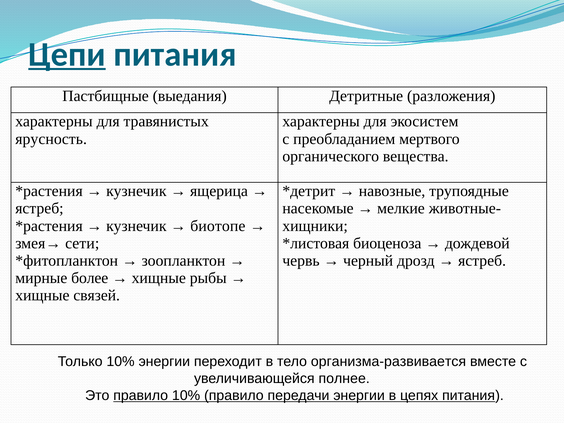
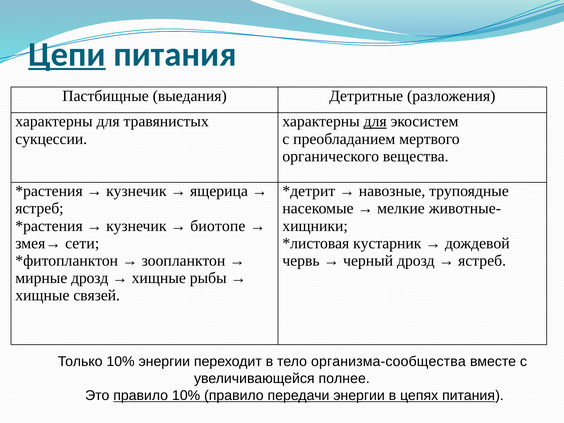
для underline: none -> present (375, 121)
ярусность: ярусность -> сукцессии (51, 139)
биоценоза: биоценоза -> кустарник (387, 243)
мирные более: более -> дрозд (90, 278)
организма-развивается: организма-развивается -> организма-сообщества (388, 362)
